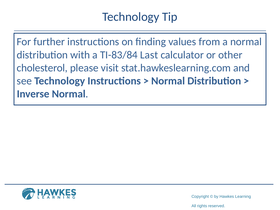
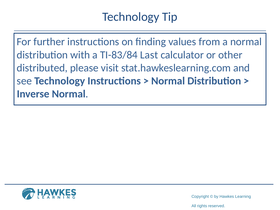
cholesterol: cholesterol -> distributed (42, 68)
